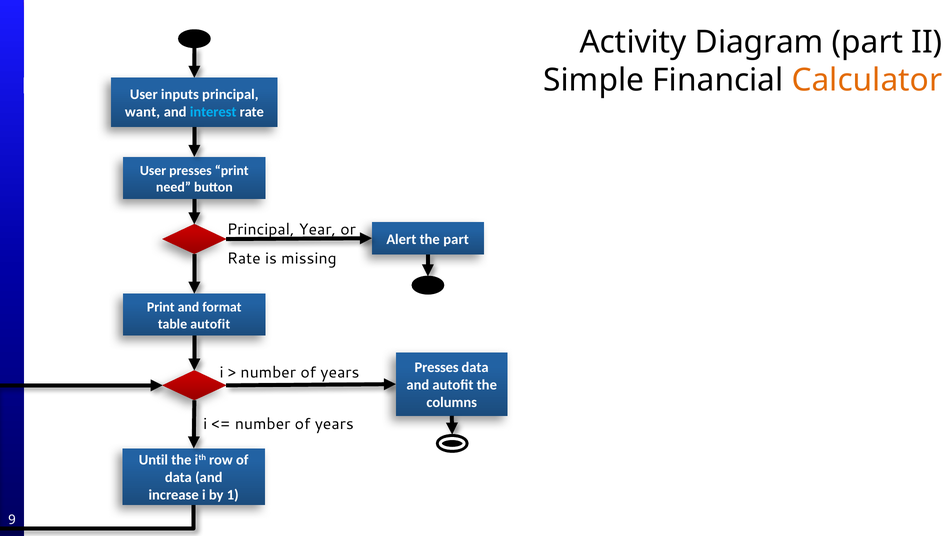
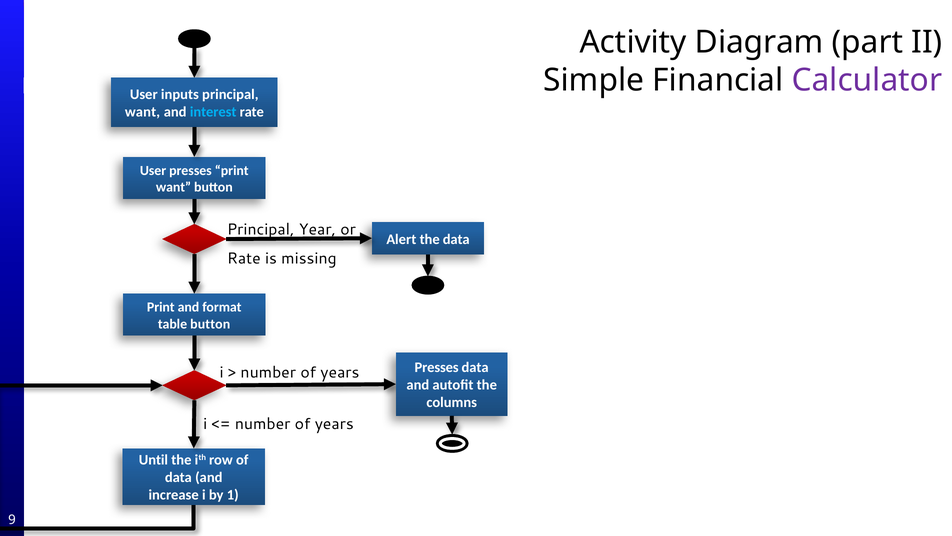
Calculator colour: orange -> purple (867, 80)
need: need -> want (174, 187)
the part: part -> data (456, 239)
table autofit: autofit -> button (210, 324)
